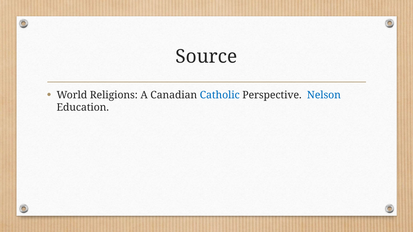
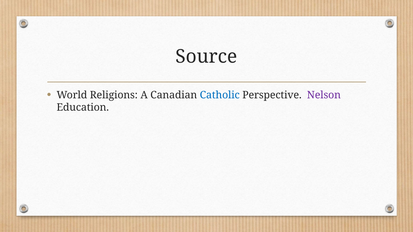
Nelson colour: blue -> purple (324, 95)
